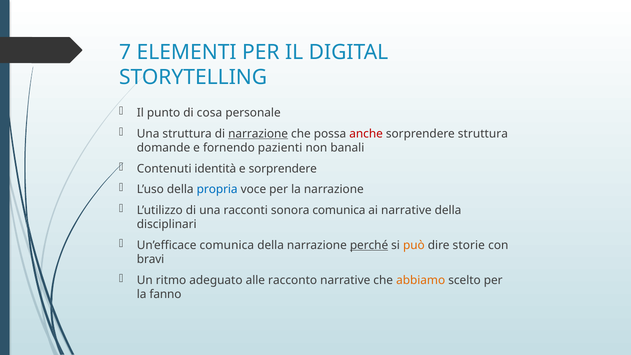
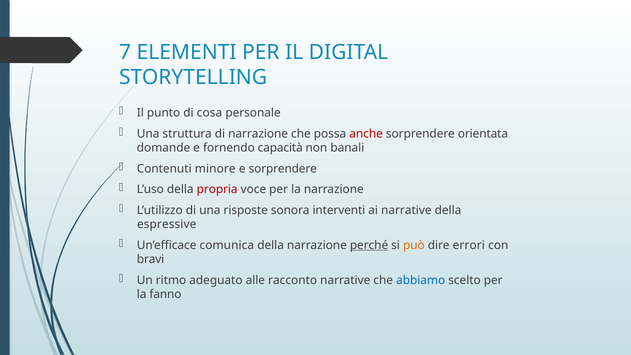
narrazione underline: present -> none (258, 134)
sorprendere struttura: struttura -> orientata (483, 134)
pazienti: pazienti -> capacità (280, 148)
identità: identità -> minore (215, 169)
propria colour: blue -> red (217, 189)
racconti: racconti -> risposte (246, 210)
sonora comunica: comunica -> interventi (339, 210)
disciplinari: disciplinari -> espressive (167, 224)
storie: storie -> errori (469, 245)
abbiamo colour: orange -> blue (421, 280)
